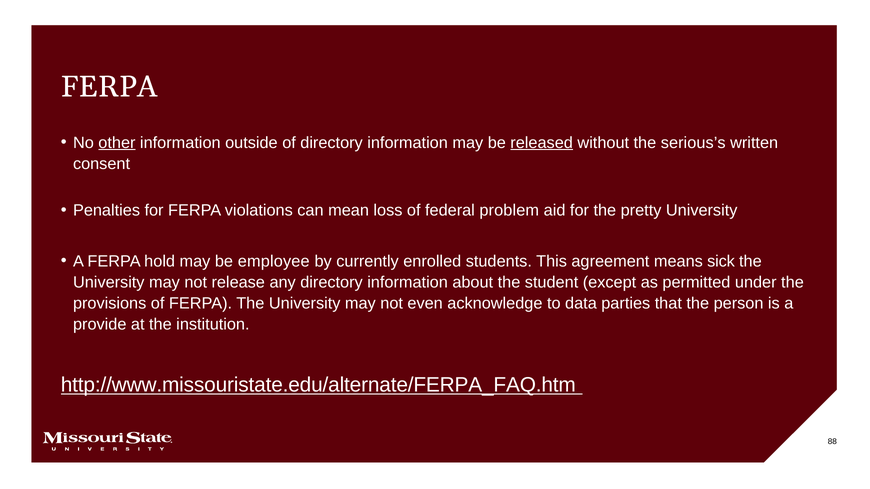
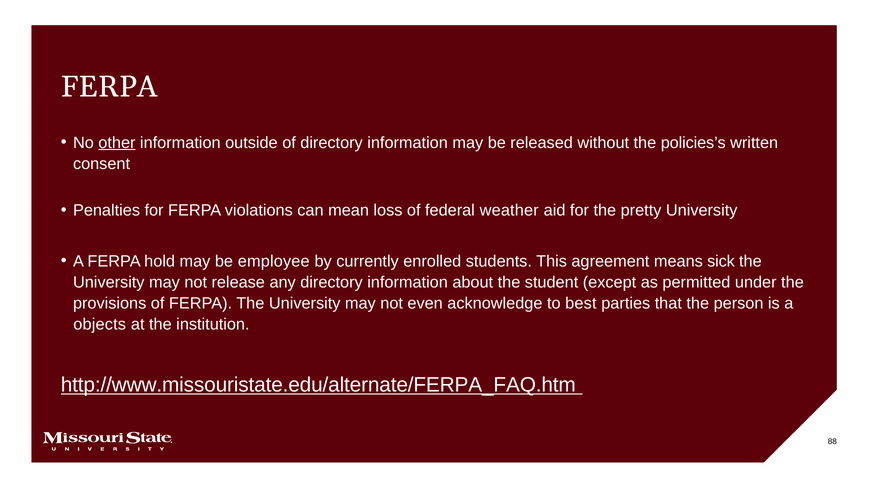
released underline: present -> none (542, 143)
serious’s: serious’s -> policies’s (693, 143)
problem: problem -> weather (509, 211)
data: data -> best (581, 304)
provide: provide -> objects (100, 325)
